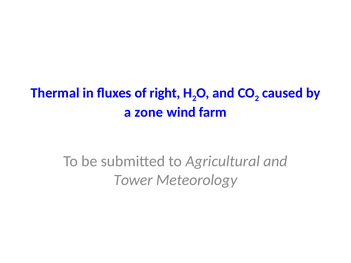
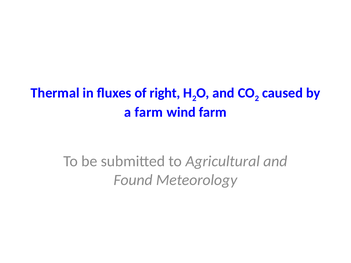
a zone: zone -> farm (149, 112)
Tower: Tower -> Found (133, 180)
